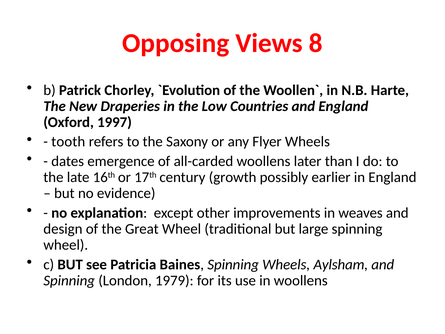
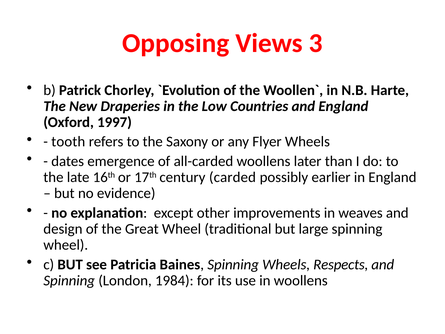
8: 8 -> 3 (316, 43)
growth: growth -> carded (233, 177)
Aylsham: Aylsham -> Respects (341, 264)
1979: 1979 -> 1984 (174, 280)
